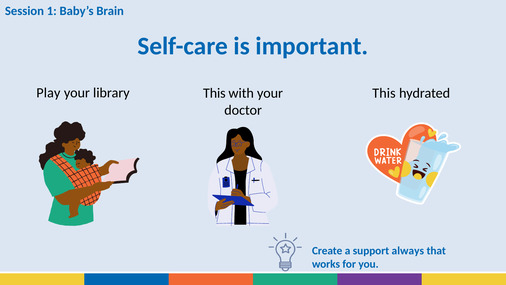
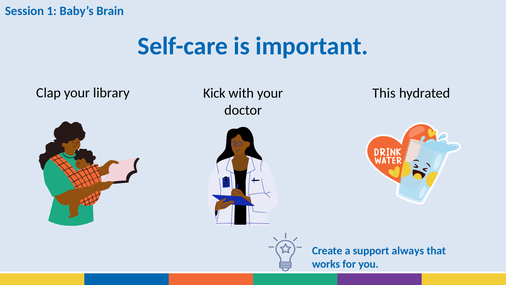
Play: Play -> Clap (48, 93)
This: This -> Kick (214, 93)
